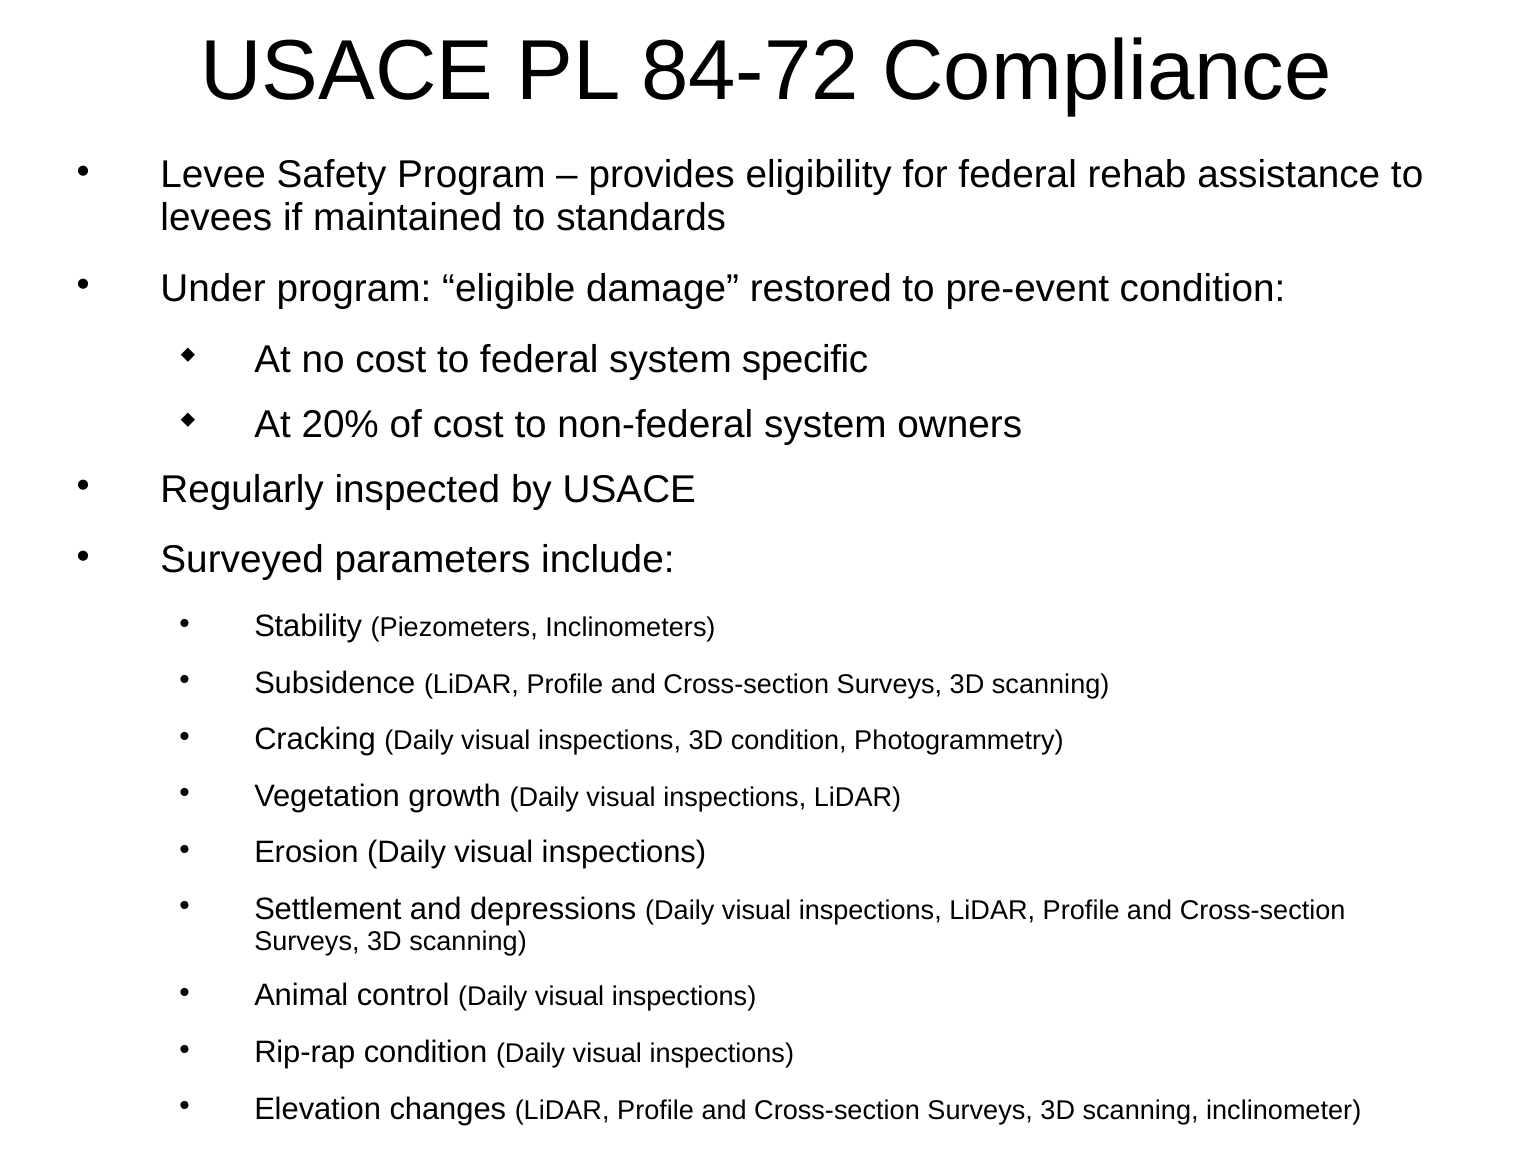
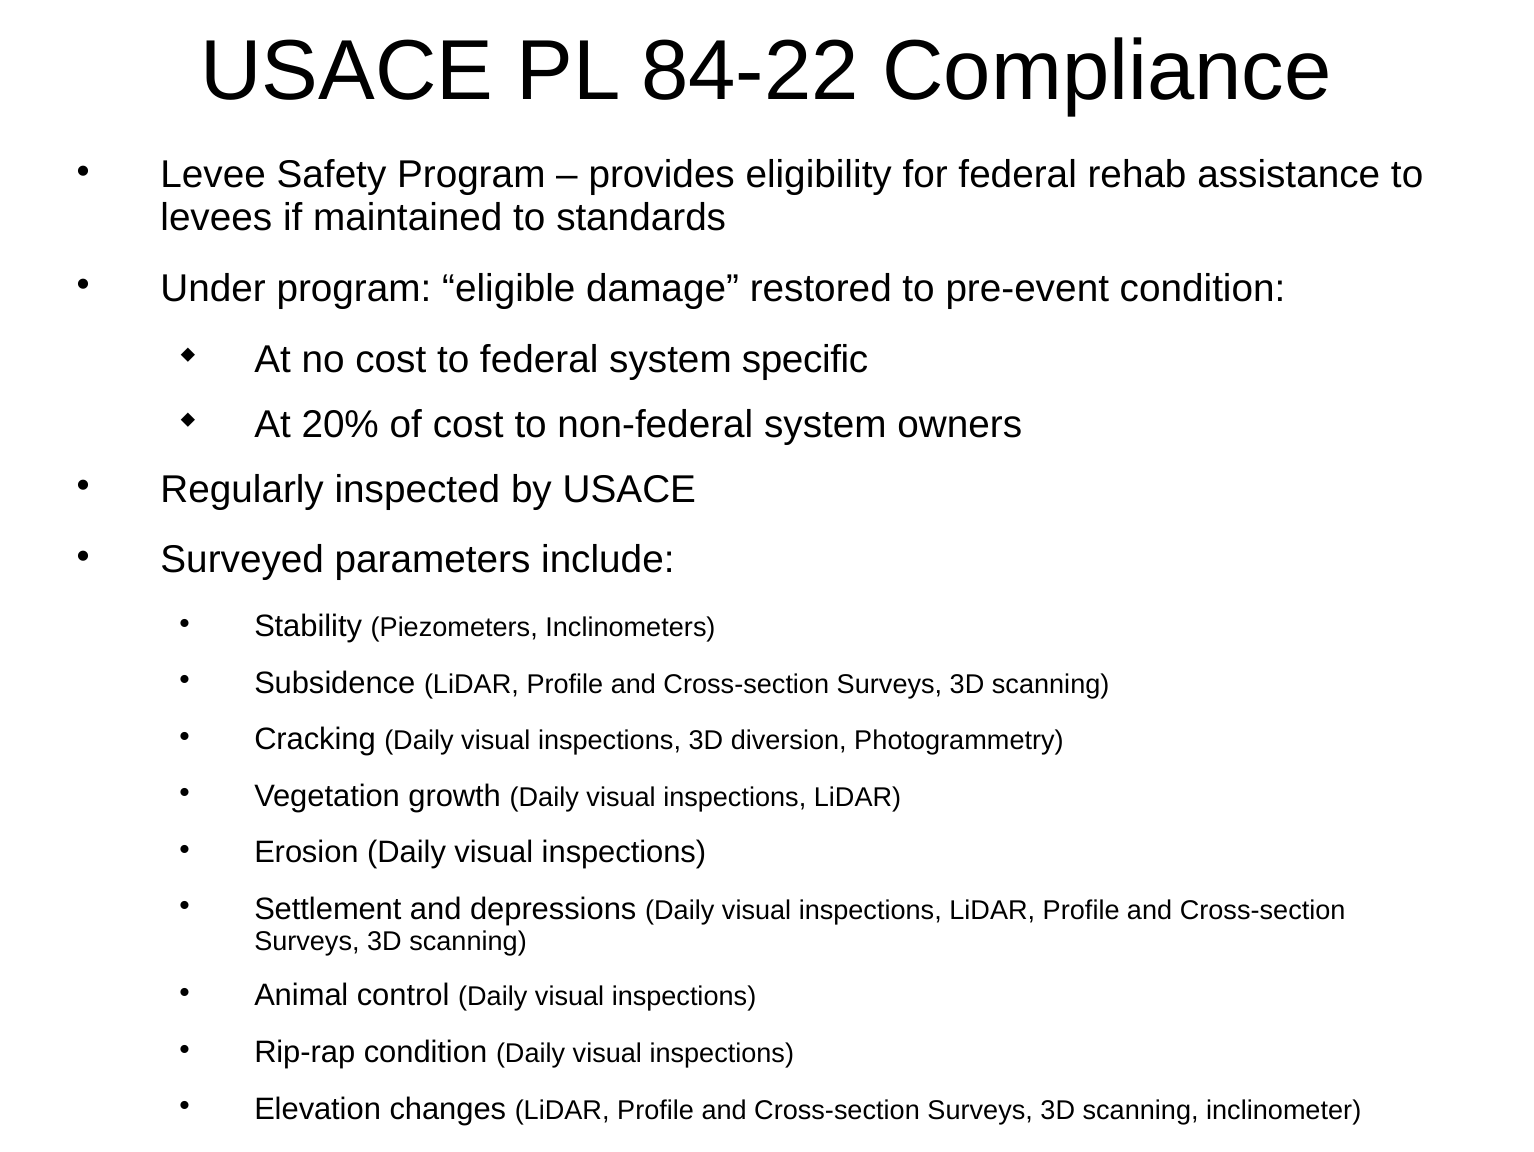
84-72: 84-72 -> 84-22 (750, 71)
3D condition: condition -> diversion (789, 740)
